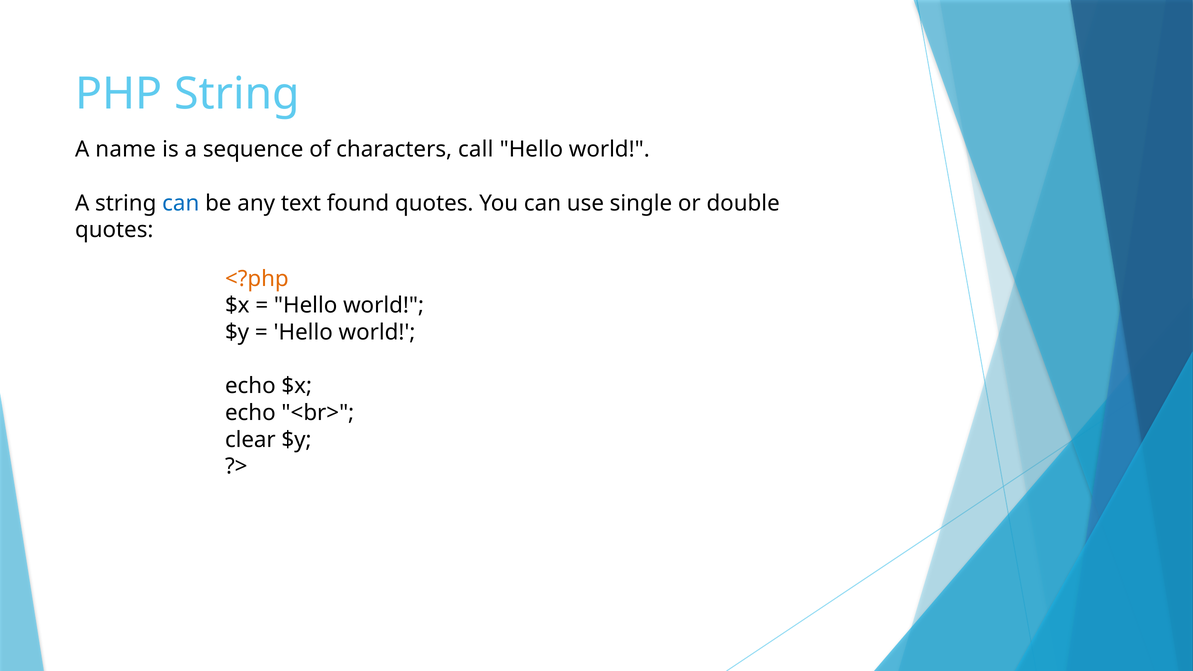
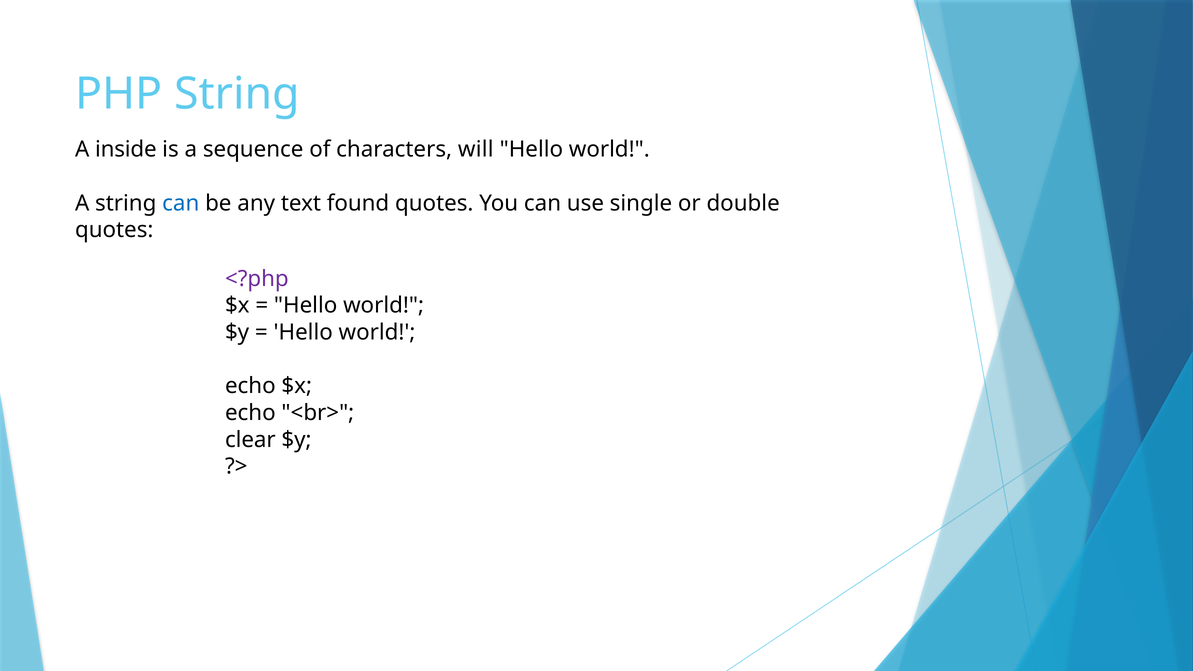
name: name -> inside (126, 150)
call: call -> will (476, 150)
<?php colour: orange -> purple (257, 279)
